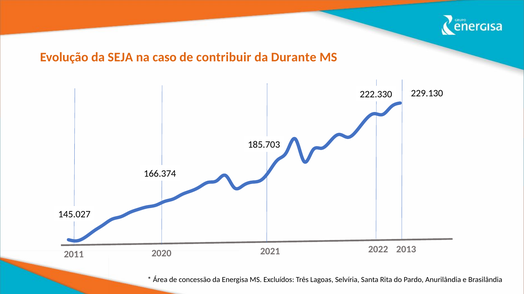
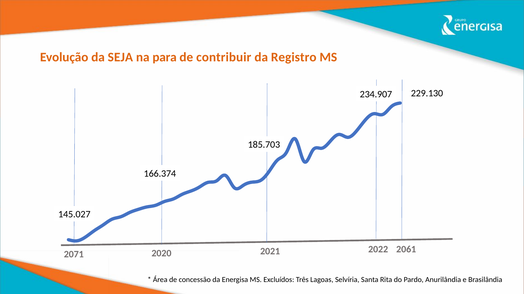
caso: caso -> para (165, 57)
Durante: Durante -> Registro (294, 57)
222.330: 222.330 -> 234.907 (376, 95)
2011: 2011 -> 2071 (74, 255)
2013: 2013 -> 2061 (406, 250)
